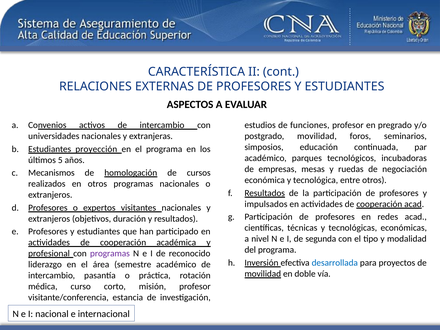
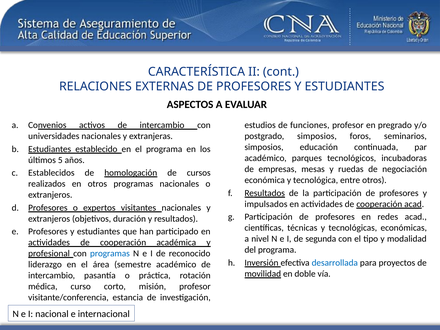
postgrado movilidad: movilidad -> simposios (317, 136)
proyección: proyección -> establecido (96, 149)
Mecanismos: Mecanismos -> Establecidos (51, 173)
programas colour: purple -> blue (110, 254)
